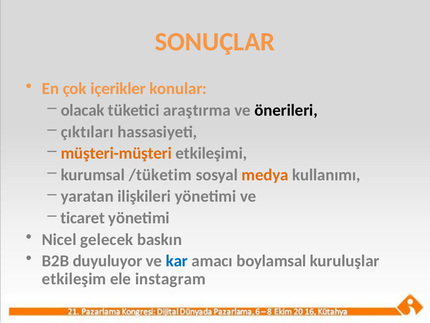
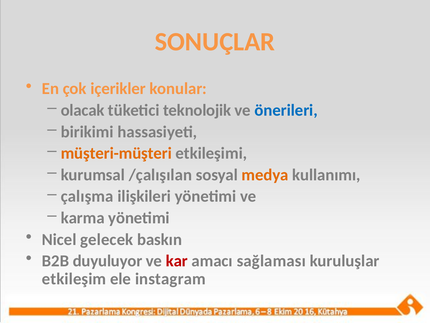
araştırma: araştırma -> teknolojik (197, 110)
önerileri colour: black -> blue (286, 110)
çıktıları: çıktıları -> birikimi (87, 132)
/tüketim: /tüketim -> /çalışılan (160, 175)
yaratan: yaratan -> çalışma (87, 196)
ticaret: ticaret -> karma (83, 218)
kar colour: blue -> red (177, 261)
boylamsal: boylamsal -> sağlaması (271, 261)
